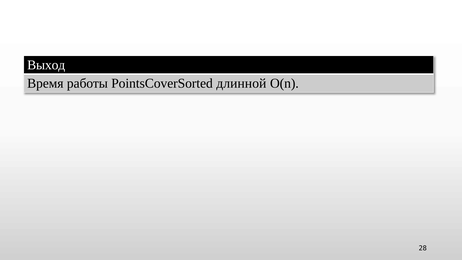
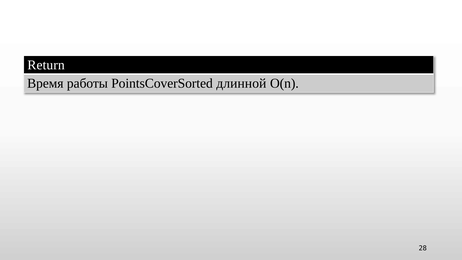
Выход: Выход -> Return (46, 65)
